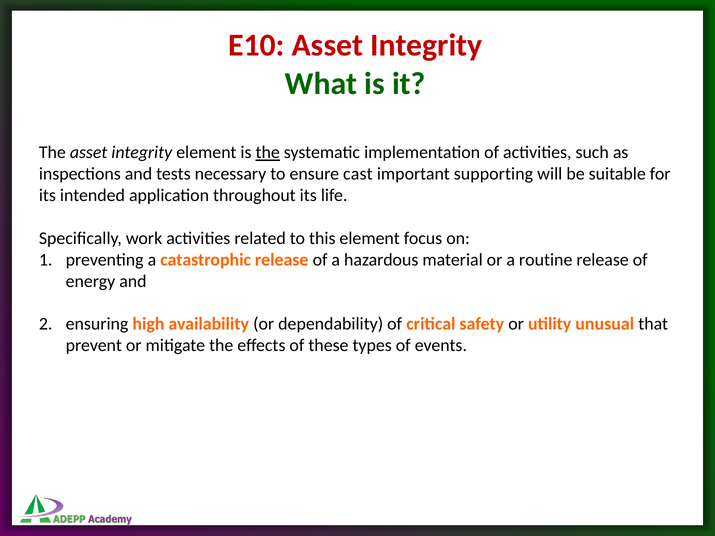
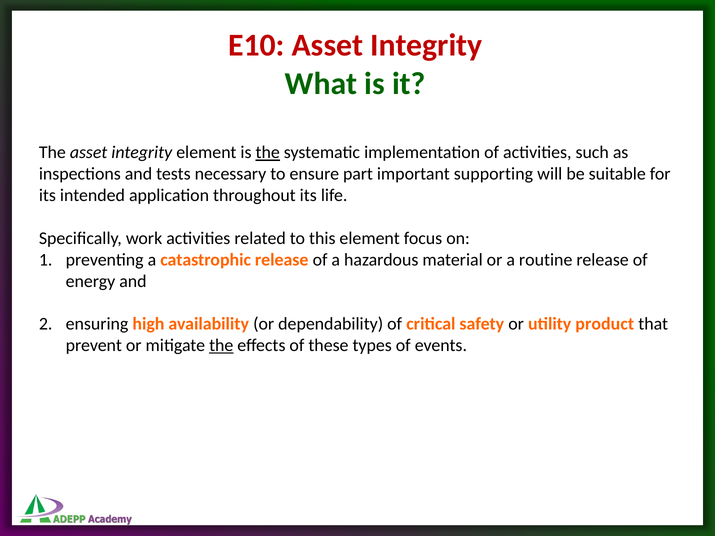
cast: cast -> part (358, 174)
unusual: unusual -> product (605, 324)
the underline: none -> present (221, 346)
